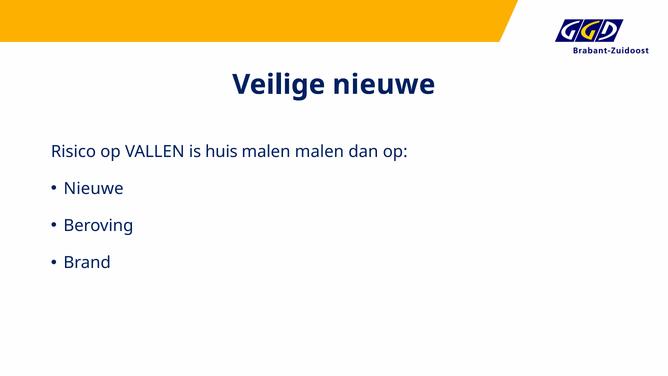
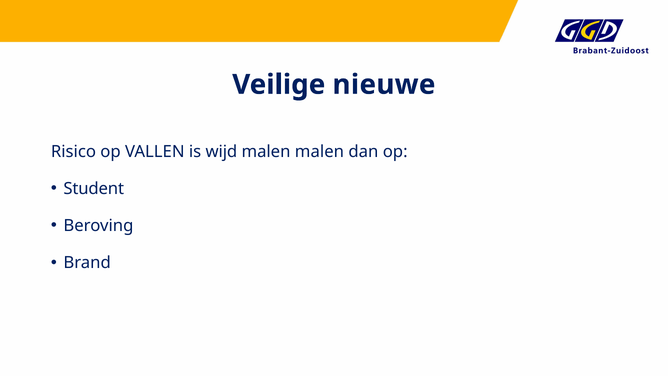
huis: huis -> wijd (221, 152)
Nieuwe: Nieuwe -> Student (94, 189)
